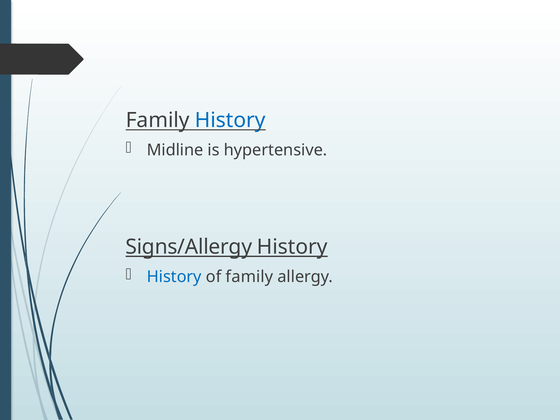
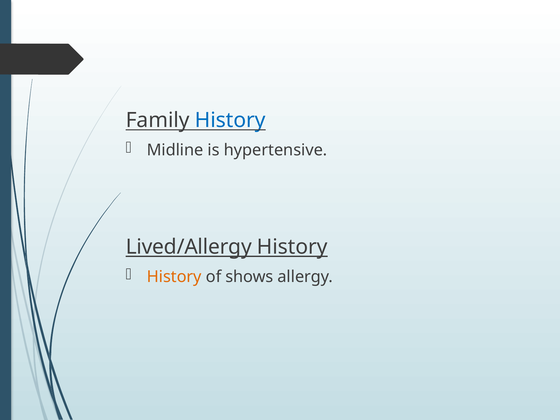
Signs/Allergy: Signs/Allergy -> Lived/Allergy (189, 247)
History colour: blue -> orange (174, 277)
of family: family -> shows (250, 277)
